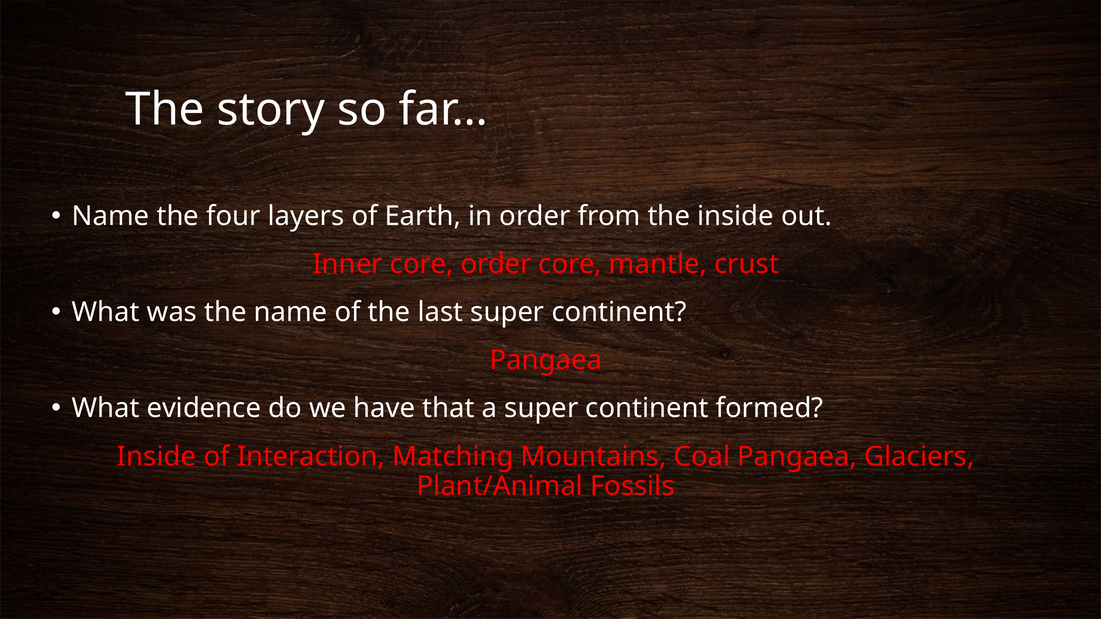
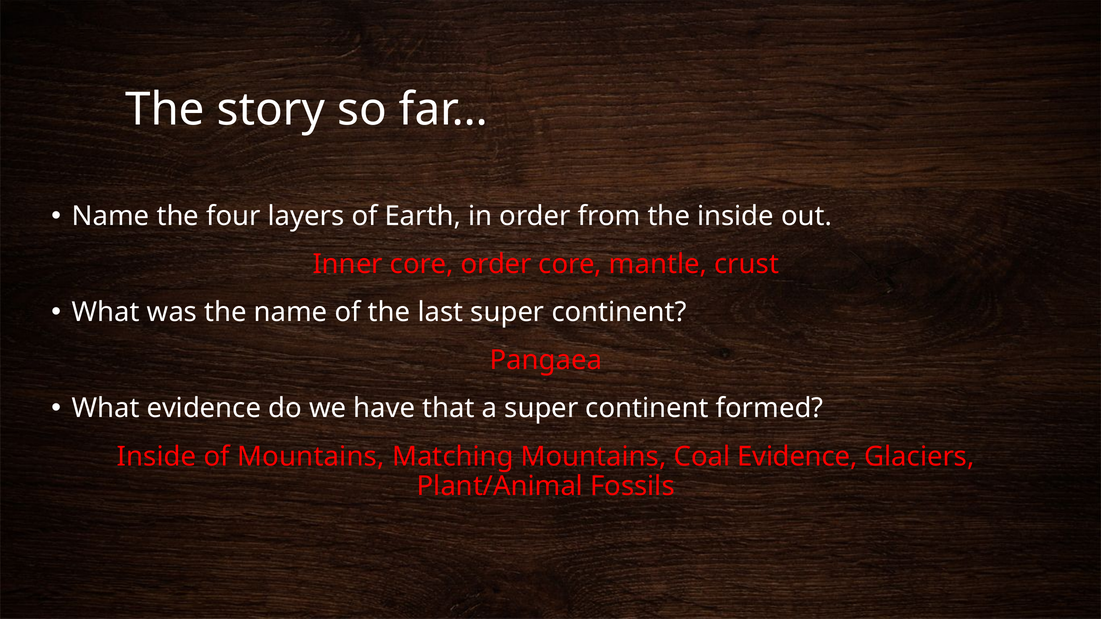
of Interaction: Interaction -> Mountains (311, 457)
Coal Pangaea: Pangaea -> Evidence (797, 457)
